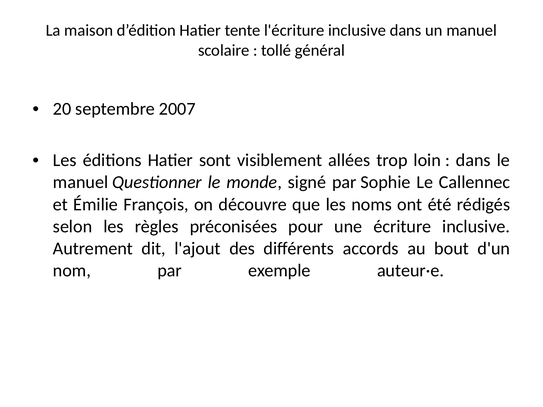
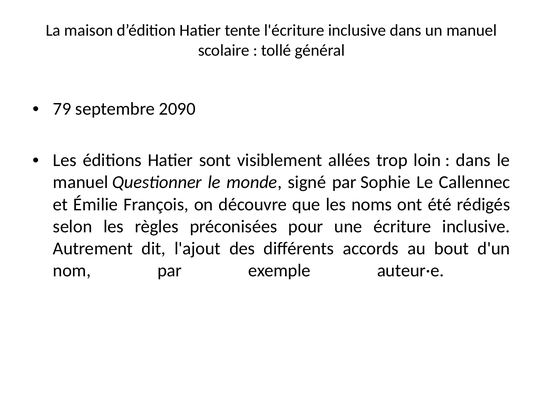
20: 20 -> 79 (62, 109)
2007: 2007 -> 2090 (177, 109)
